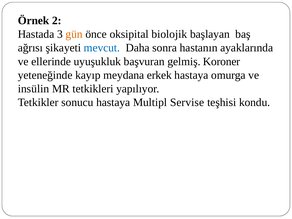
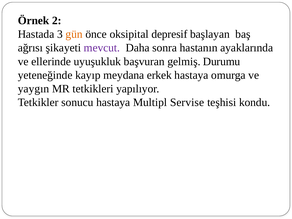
biolojik: biolojik -> depresif (169, 34)
mevcut colour: blue -> purple (102, 48)
Koroner: Koroner -> Durumu (222, 61)
insülin: insülin -> yaygın (33, 89)
